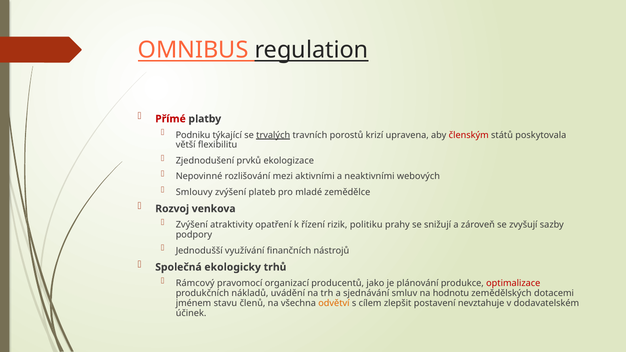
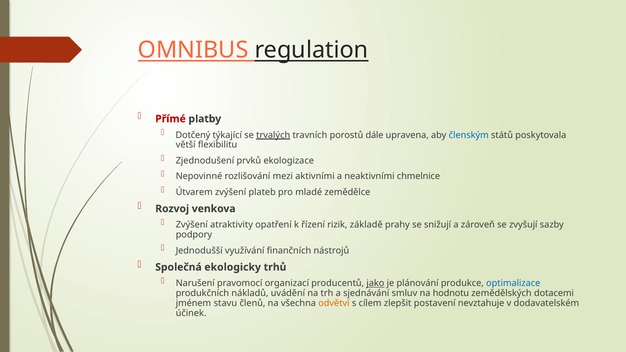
Podniku: Podniku -> Dotčený (193, 135)
krizí: krizí -> dále (375, 135)
členským colour: red -> blue (469, 135)
webových: webových -> chmelnice (419, 176)
Smlouvy: Smlouvy -> Útvarem (194, 192)
politiku: politiku -> základě (366, 225)
Rámcový: Rámcový -> Narušení (195, 283)
jako underline: none -> present (375, 283)
optimalizace colour: red -> blue (513, 283)
